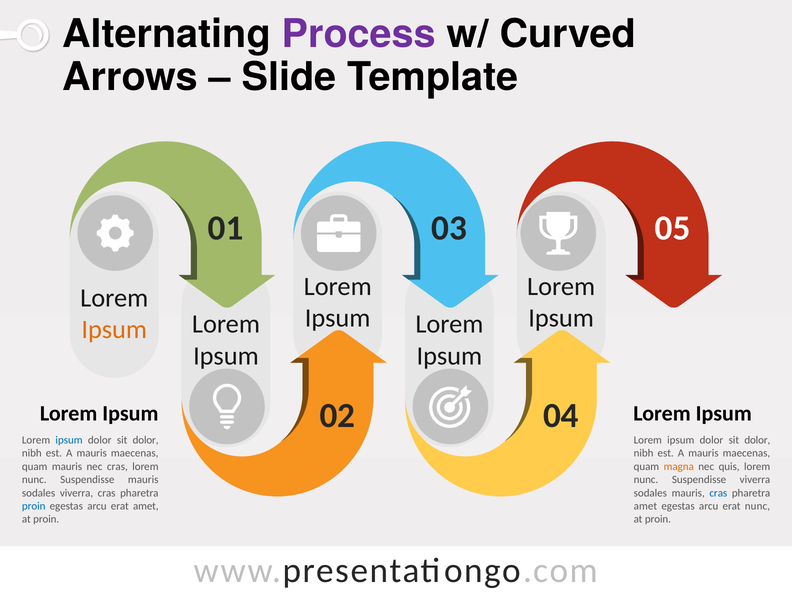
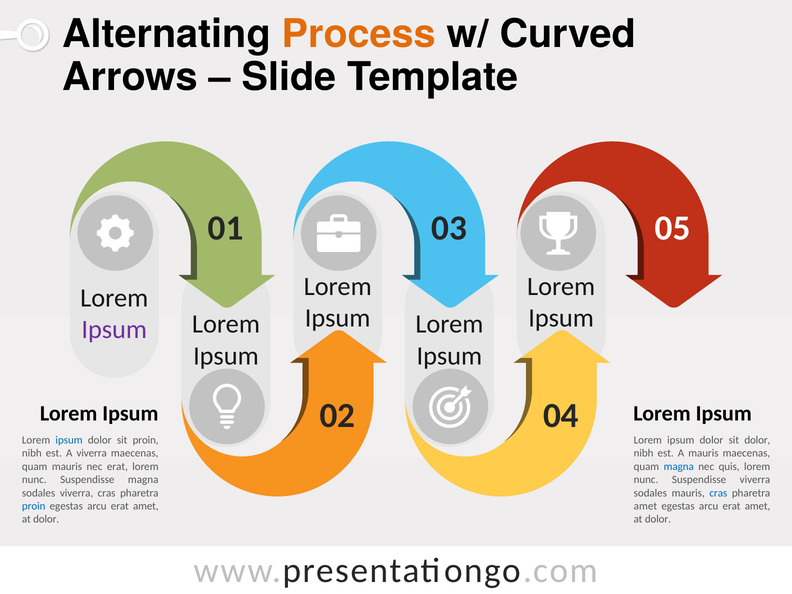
Process colour: purple -> orange (359, 34)
Ipsum colour: orange -> purple (114, 330)
dolor: dolor -> proin (146, 440)
mauris: mauris -> viverra (92, 453)
nec cras: cras -> erat (117, 466)
magna colour: orange -> blue (679, 466)
Suspendisse mauris: mauris -> magna (143, 480)
nunc: nunc -> amet (758, 506)
proin: proin -> dolor (46, 519)
proin: proin -> dolor (658, 519)
